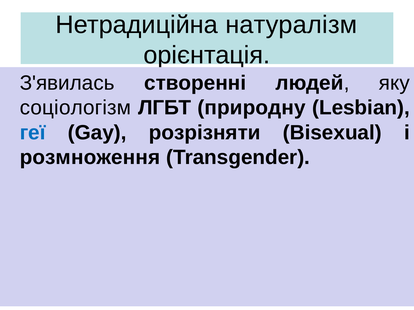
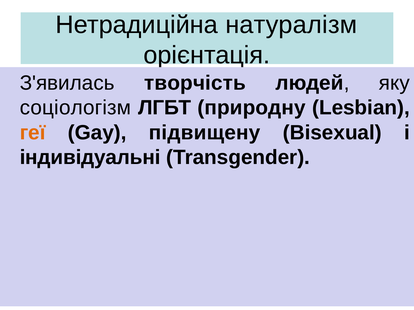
створенні: створенні -> творчість (195, 83)
геї colour: blue -> orange (33, 133)
розрізняти: розрізняти -> підвищену (205, 133)
розмноження: розмноження -> індивідуальні (90, 158)
